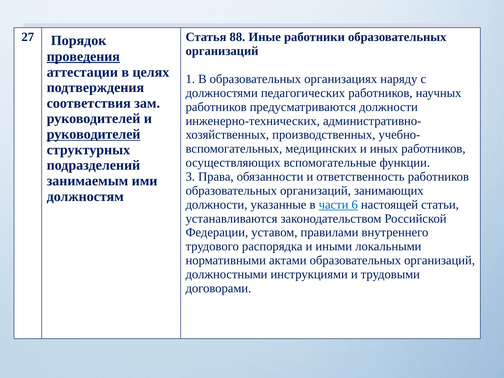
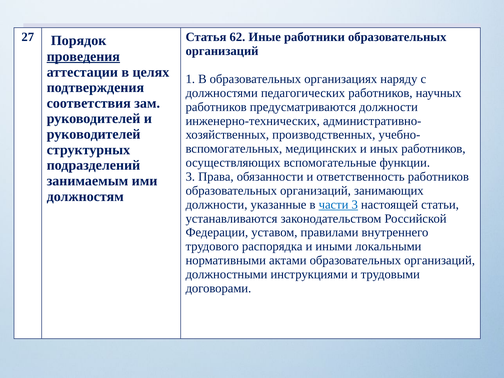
88: 88 -> 62 (237, 37)
руководителей underline: present -> none (94, 134)
части 6: 6 -> 3 (355, 205)
